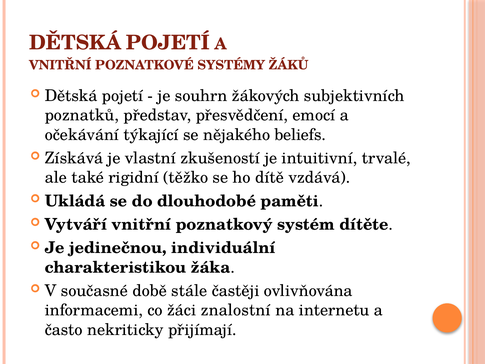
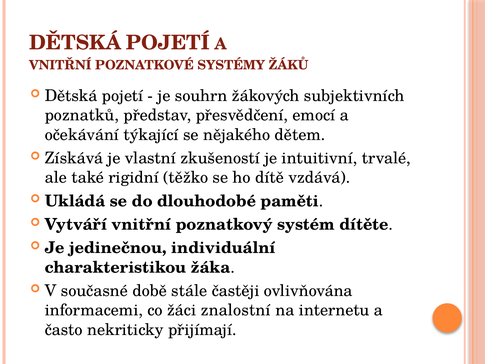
beliefs: beliefs -> dětem (300, 135)
